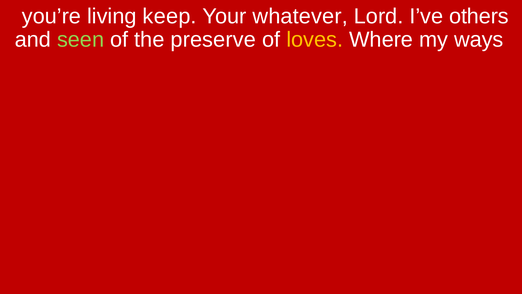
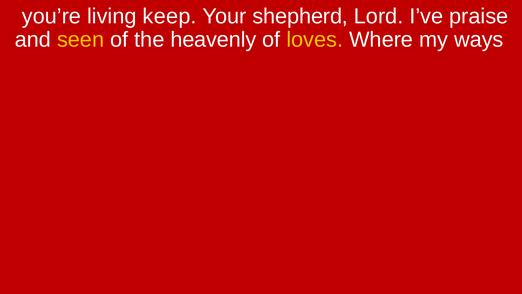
whatever: whatever -> shepherd (300, 16)
others: others -> praise (479, 16)
seen colour: light green -> yellow (81, 40)
preserve: preserve -> heavenly (213, 40)
